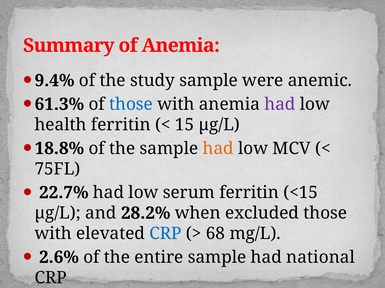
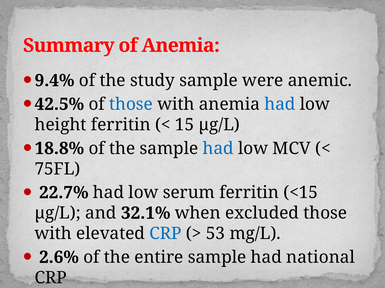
61.3%: 61.3% -> 42.5% (59, 105)
had colour: purple -> blue (280, 105)
health: health -> height (61, 125)
had colour: orange -> blue (218, 149)
28.2%: 28.2% -> 32.1% (146, 214)
68: 68 -> 53 (215, 234)
